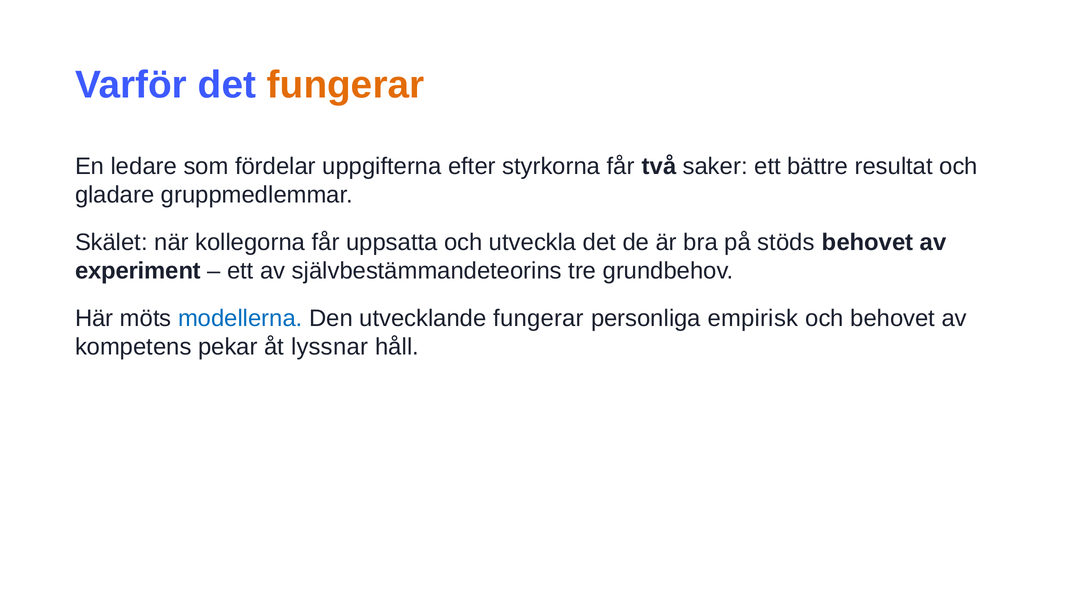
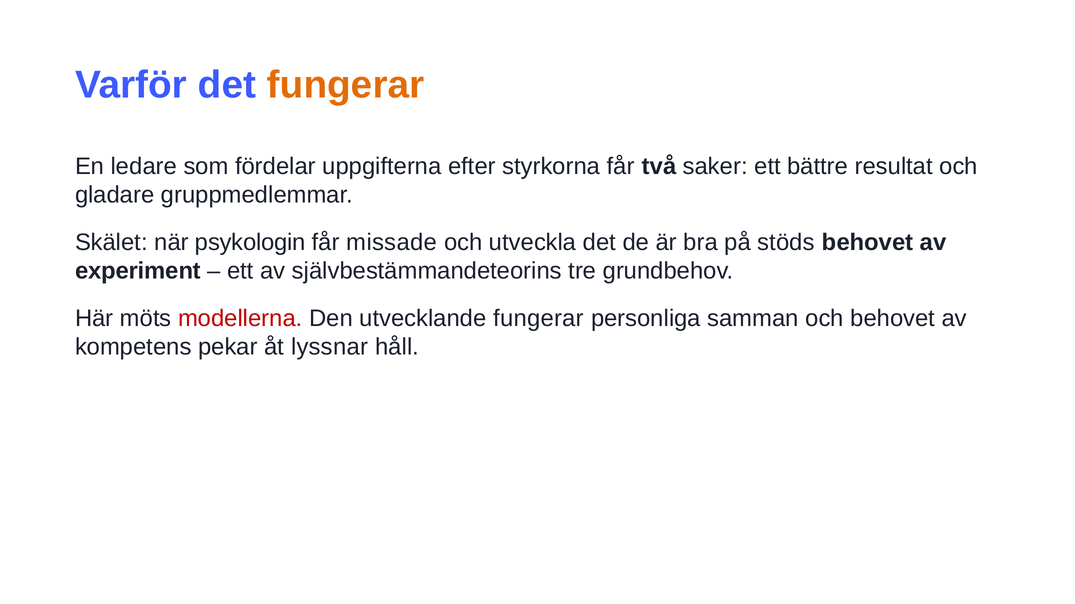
kollegorna: kollegorna -> psykologin (250, 243)
uppsatta: uppsatta -> missade (392, 243)
modellerna colour: blue -> red (240, 319)
empirisk: empirisk -> samman (753, 319)
